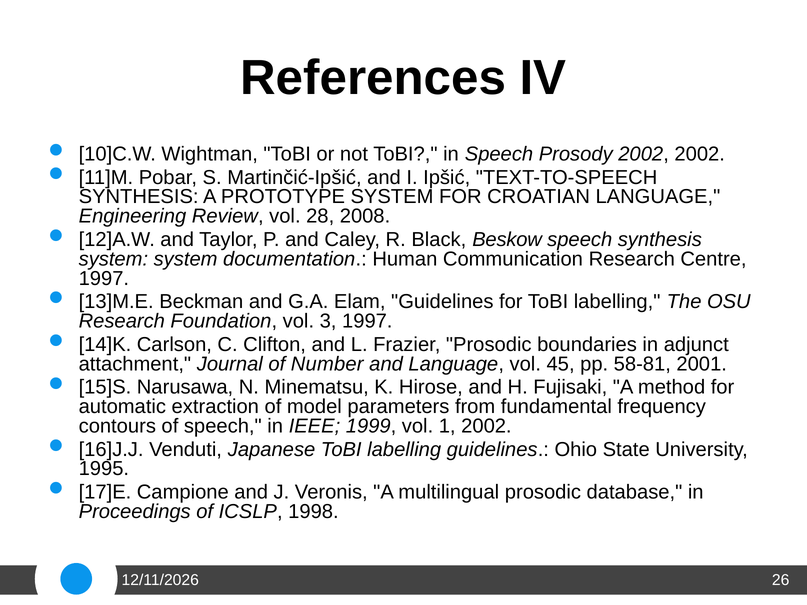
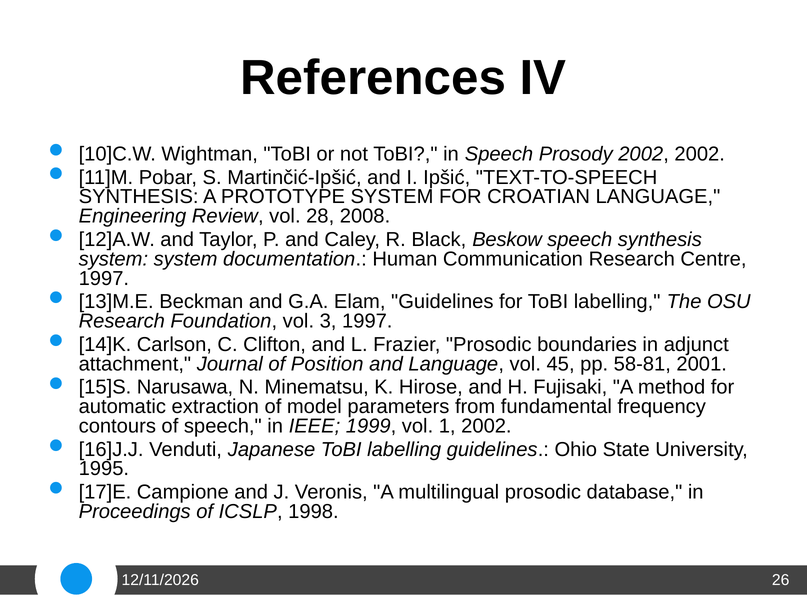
Number: Number -> Position (327, 364)
